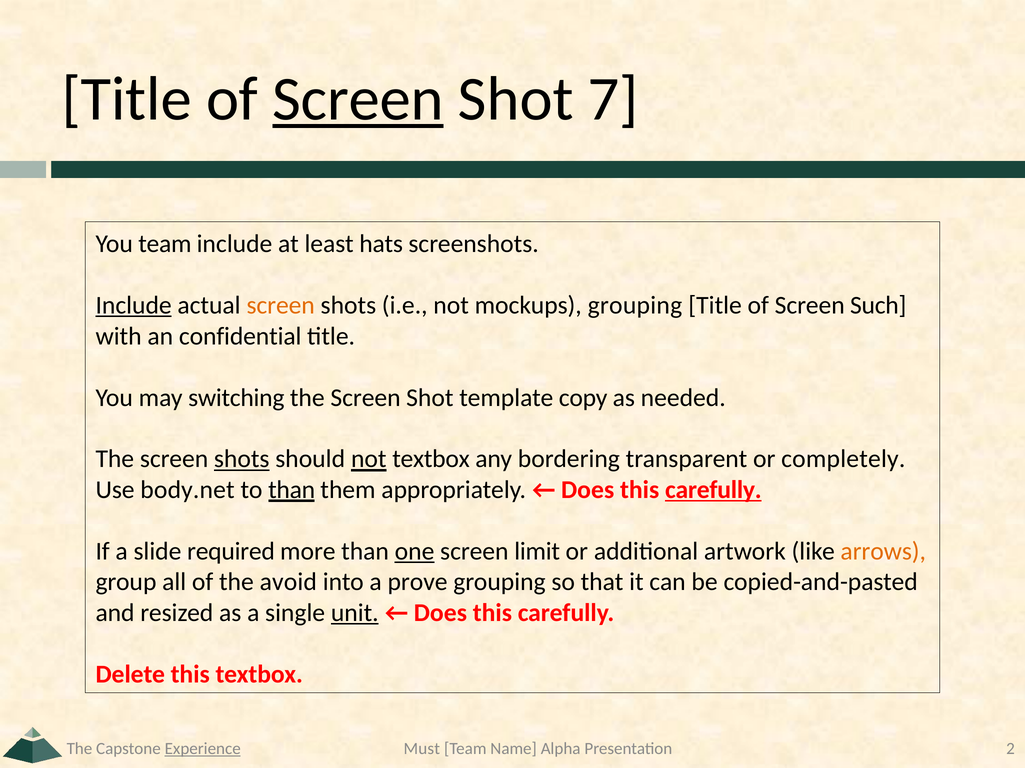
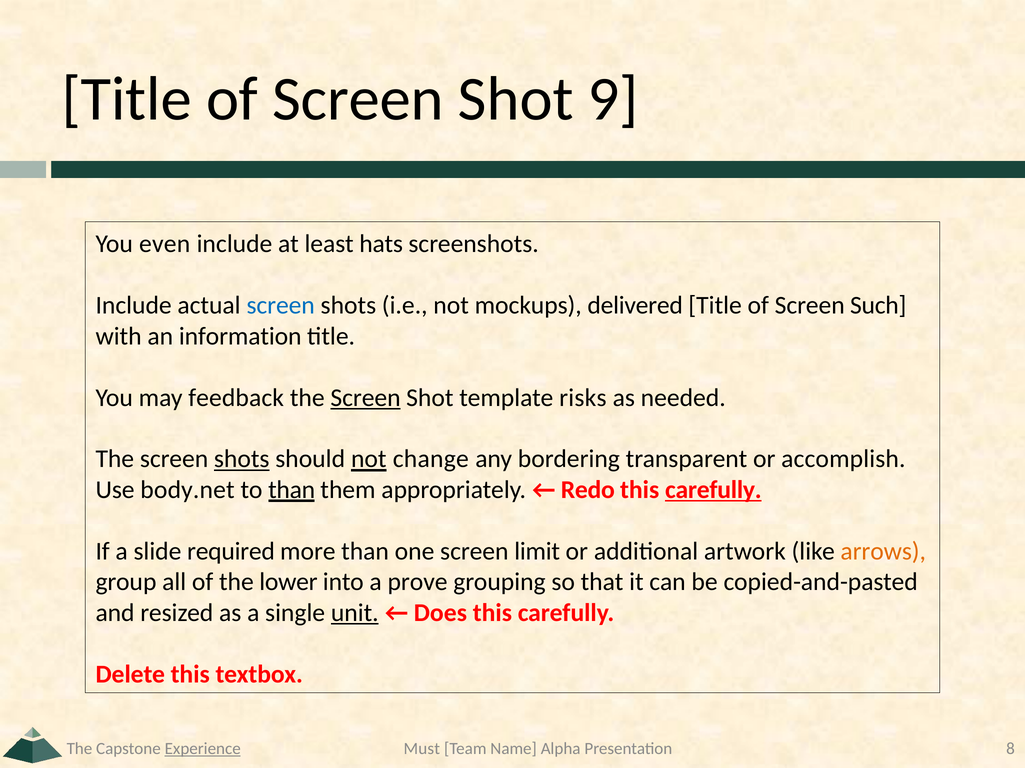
Screen underline: present -> none (358, 99)
7: 7 -> 9 (613, 99)
You team: team -> even (165, 244)
Include underline: present -> none (134, 306)
screen colour: orange -> blue (281, 306)
mockups grouping: grouping -> delivered (635, 306)
confidential: confidential -> information (240, 336)
switching: switching -> feedback (236, 398)
Screen underline: none -> present (366, 398)
copy: copy -> risks (583, 398)
not textbox: textbox -> change (431, 459)
completely: completely -> accomplish (843, 459)
Does: Does -> Redo (588, 490)
one underline: present -> none (415, 552)
avoid: avoid -> lower (288, 582)
2: 2 -> 8 (1011, 749)
